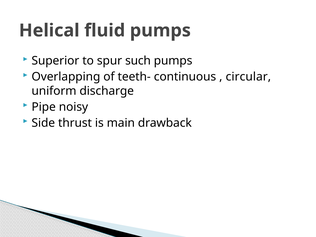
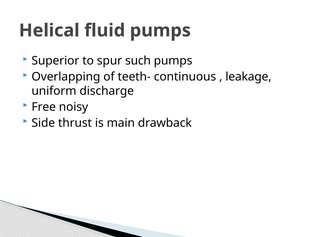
circular: circular -> leakage (248, 77)
Pipe: Pipe -> Free (44, 107)
